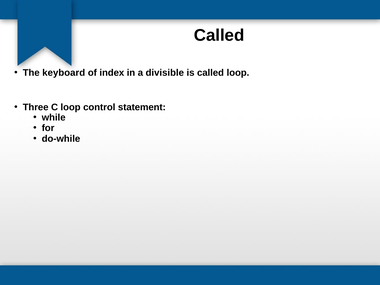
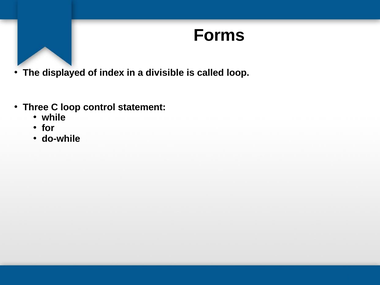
Called: Called -> Forms (219, 35)
keyboard: keyboard -> displayed (64, 73)
